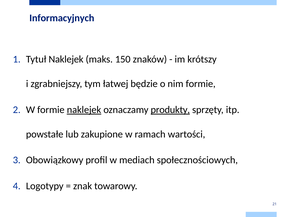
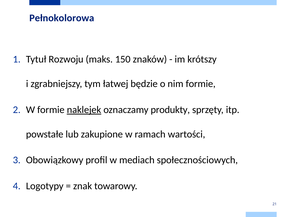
Informacyjnych: Informacyjnych -> Pełnokolorowa (62, 18)
Tytuł Naklejek: Naklejek -> Rozwoju (66, 59)
produkty underline: present -> none (170, 109)
